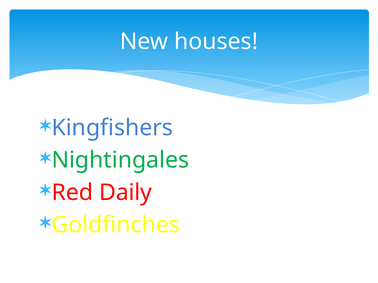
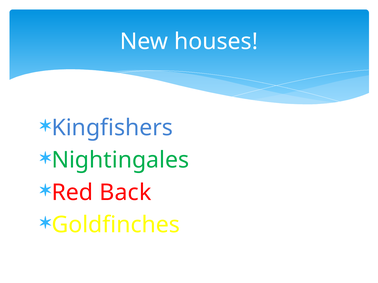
Daily: Daily -> Back (125, 193)
